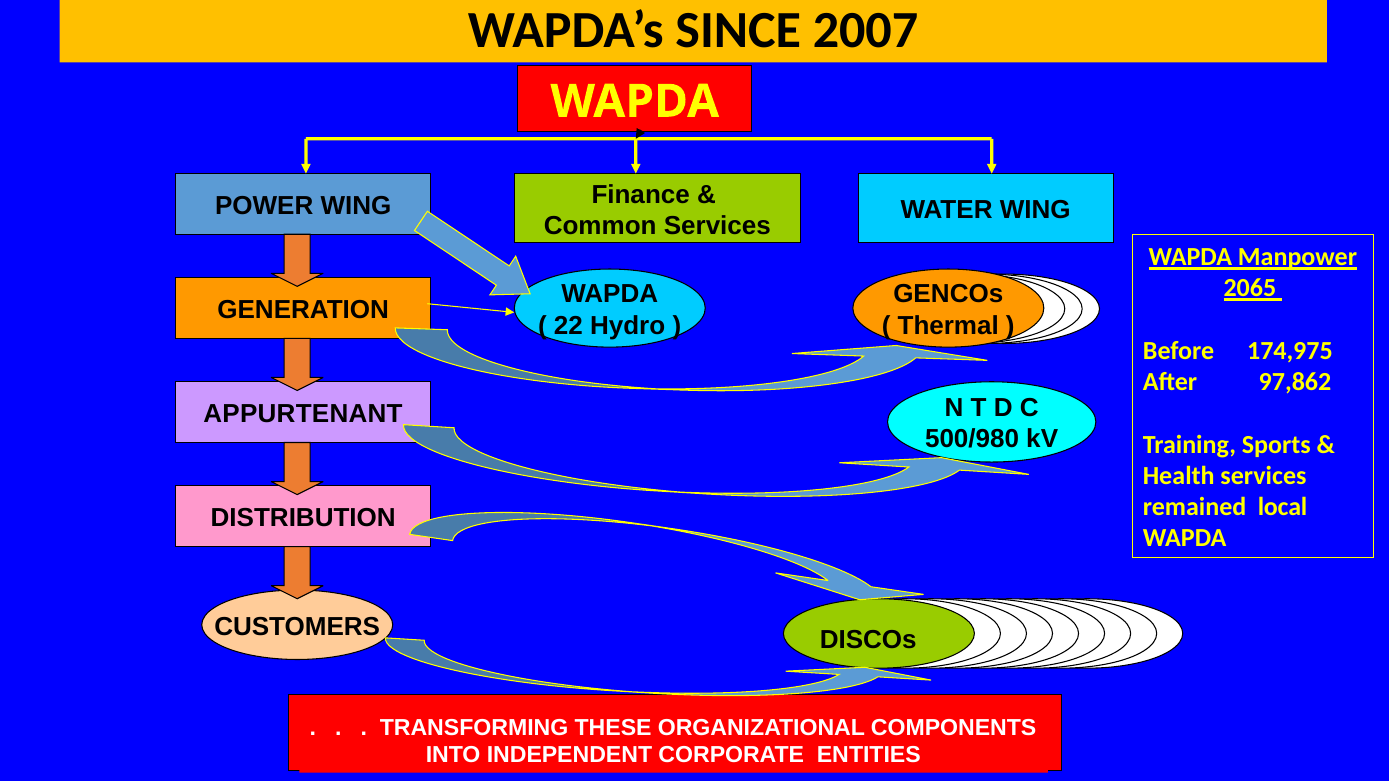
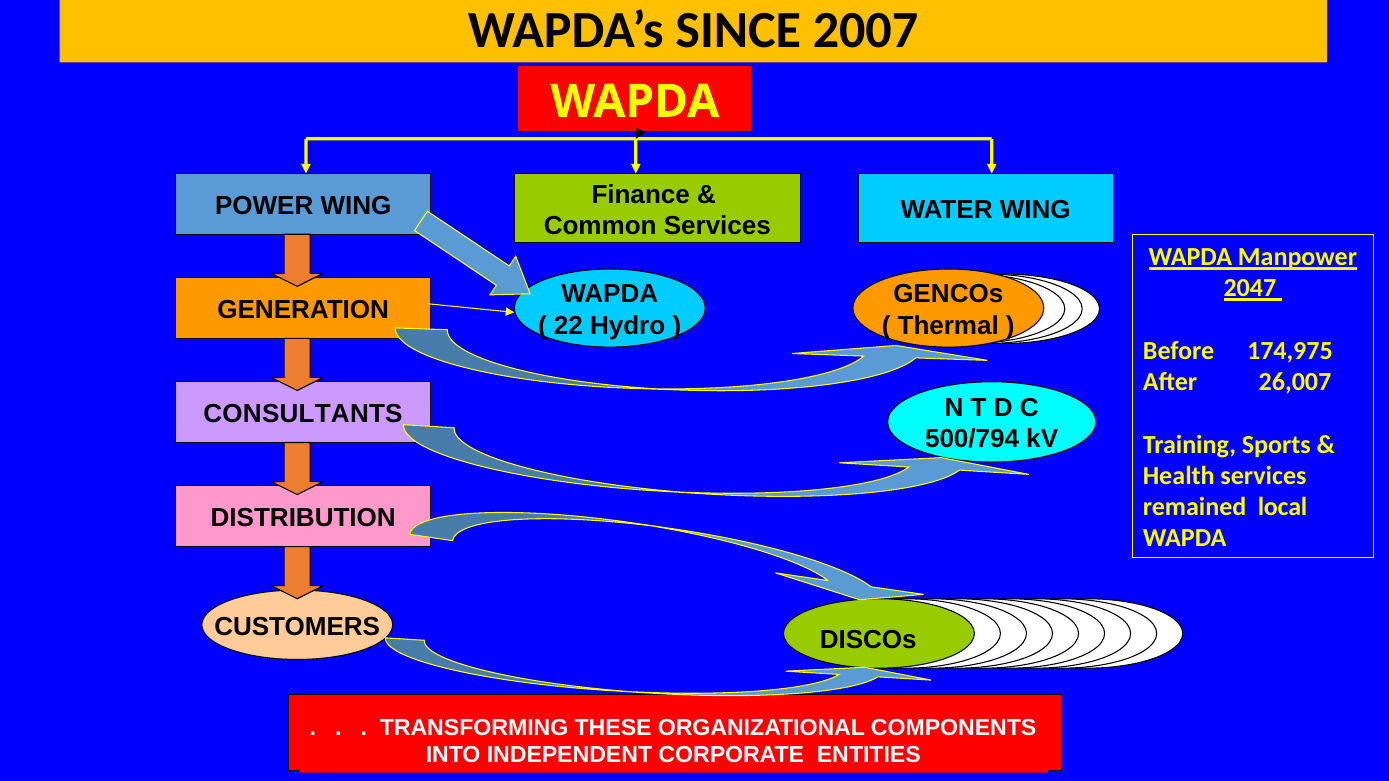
2065: 2065 -> 2047 (1250, 288)
97,862: 97,862 -> 26,007 (1295, 382)
APPURTENANT: APPURTENANT -> CONSULTANTS (303, 414)
500/980: 500/980 -> 500/794 (972, 439)
